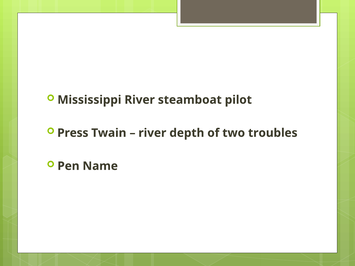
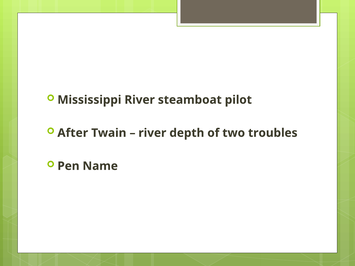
Press: Press -> After (73, 133)
